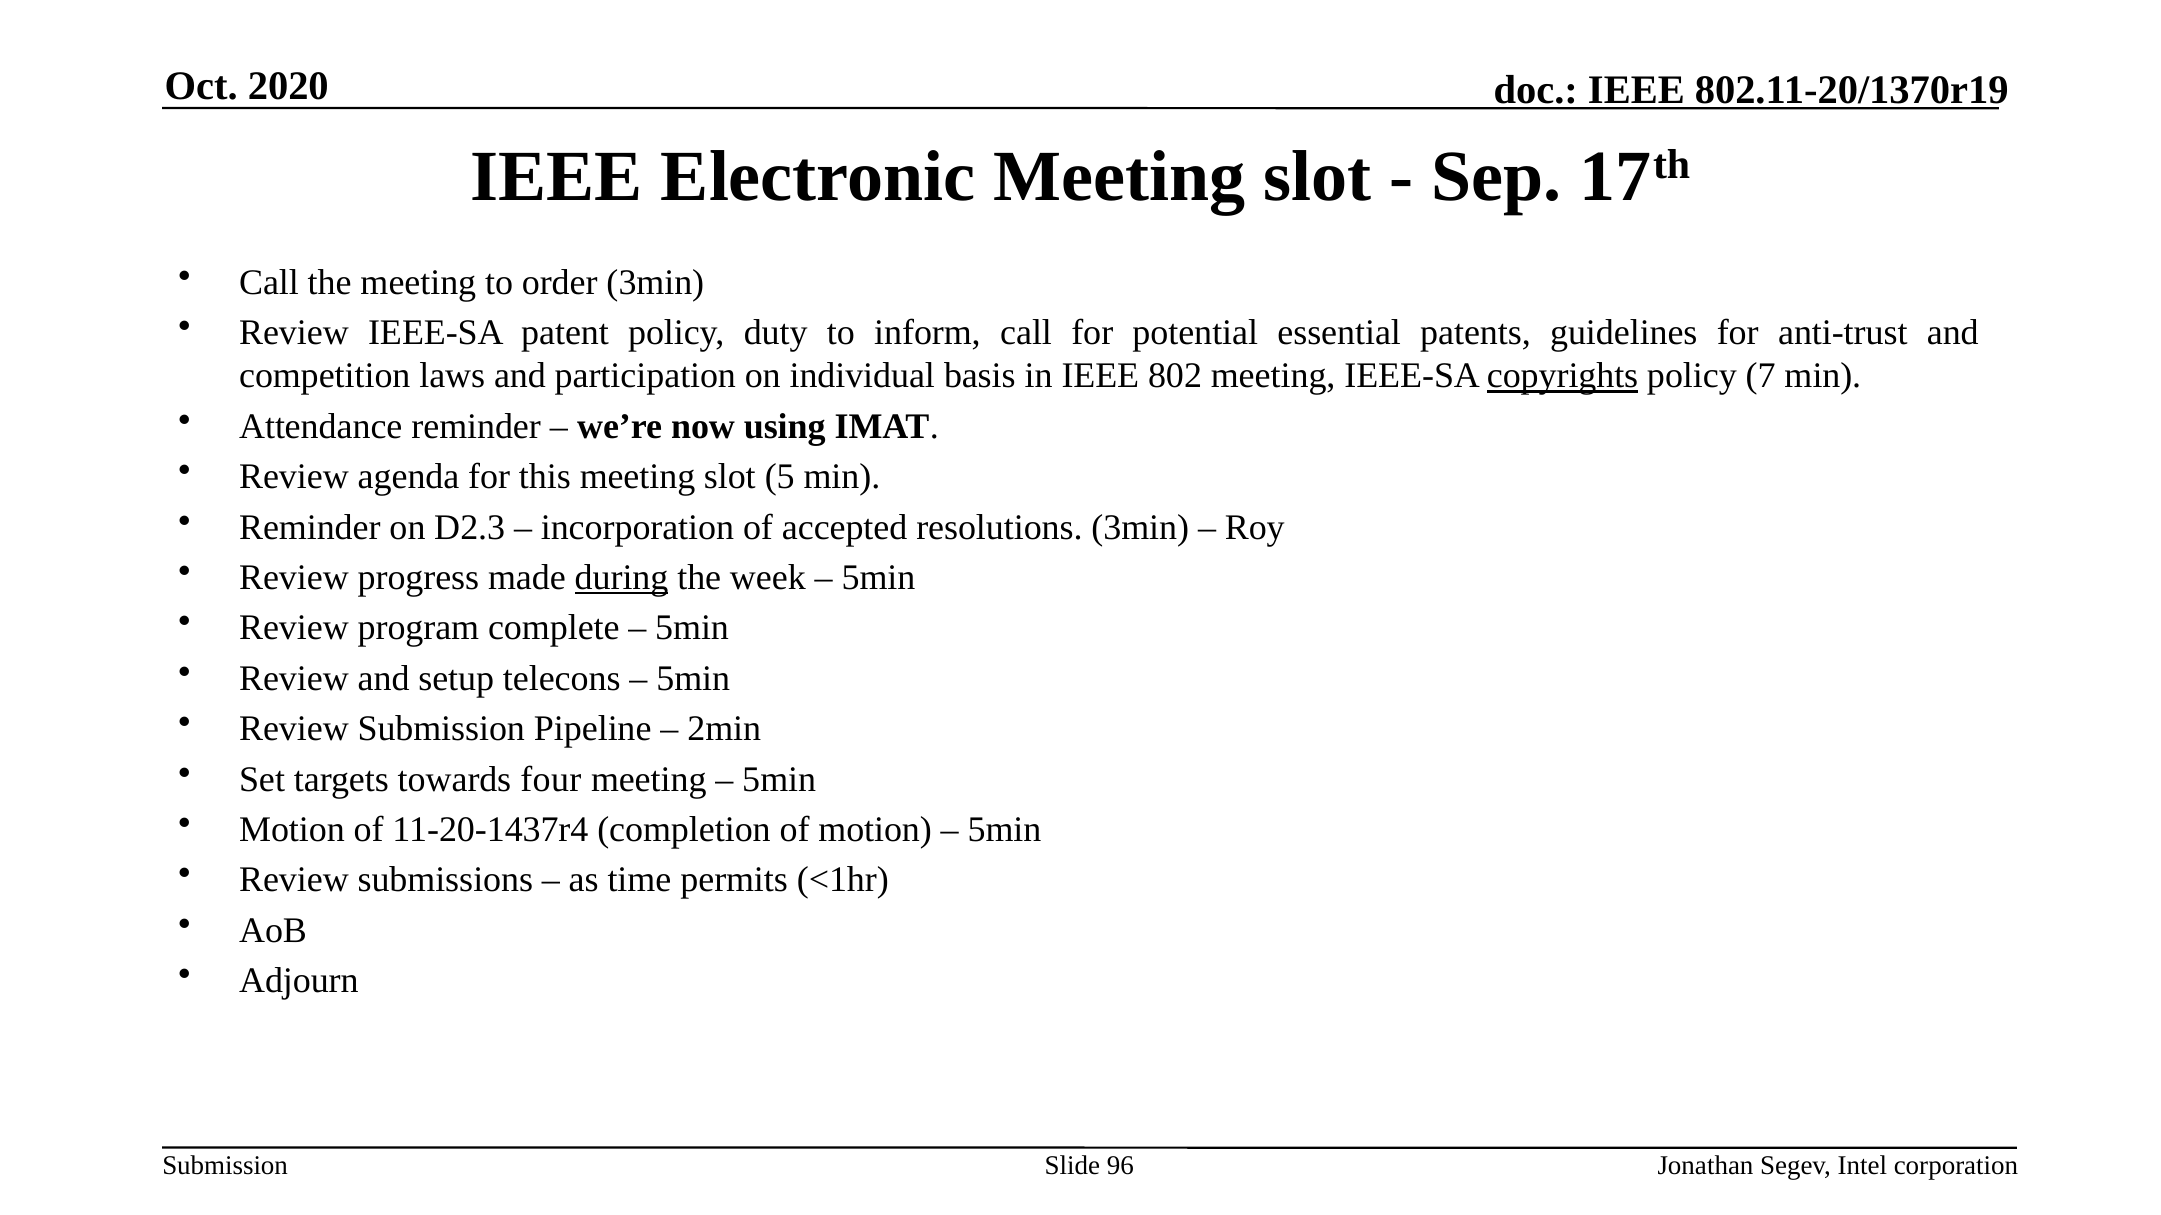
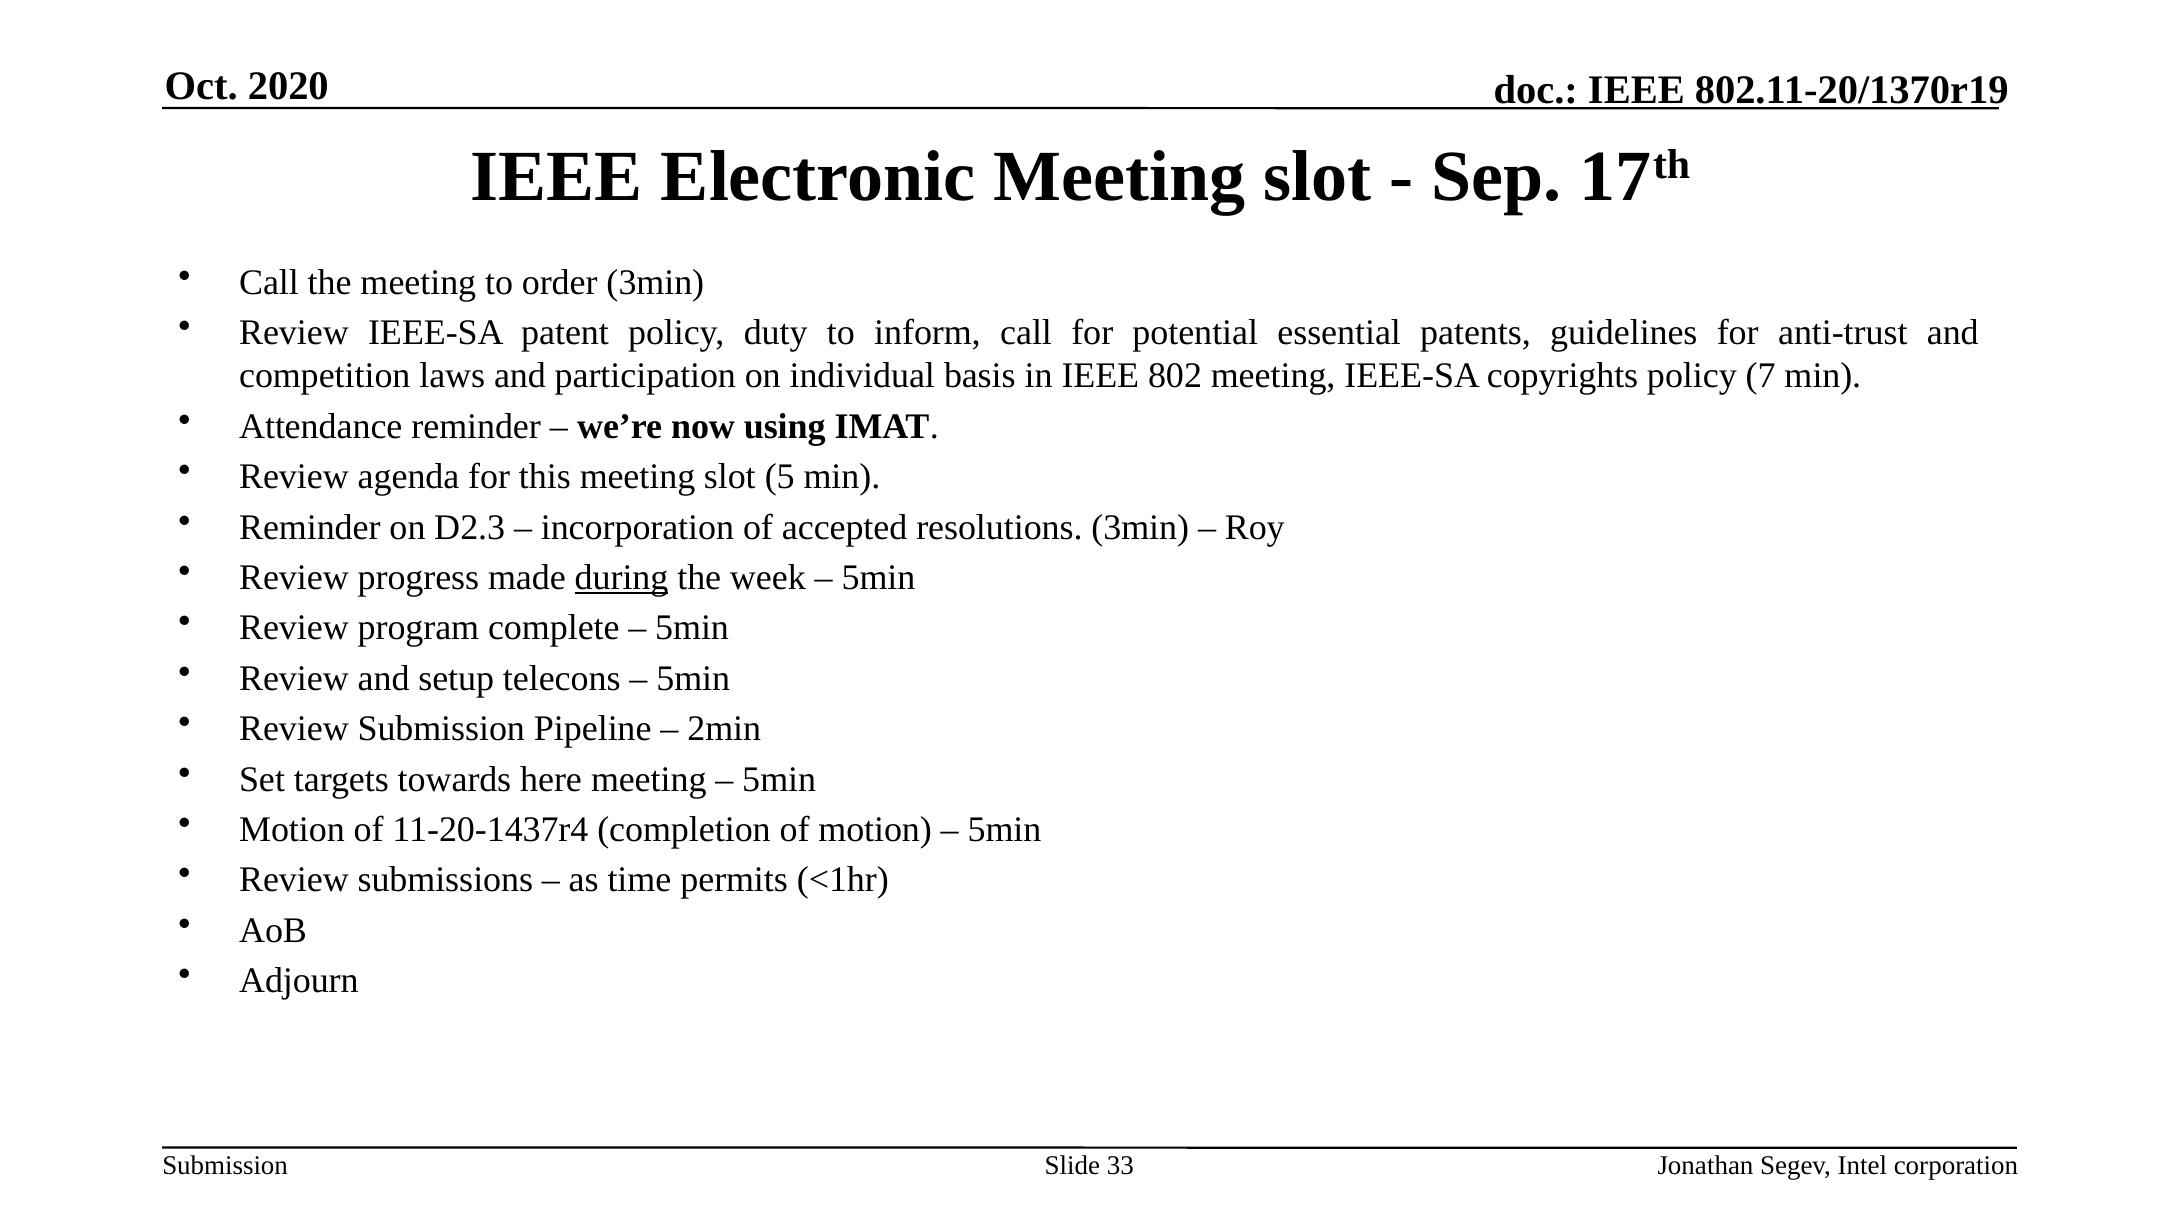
copyrights underline: present -> none (1563, 376)
four: four -> here (551, 780)
96: 96 -> 33 (1120, 1166)
